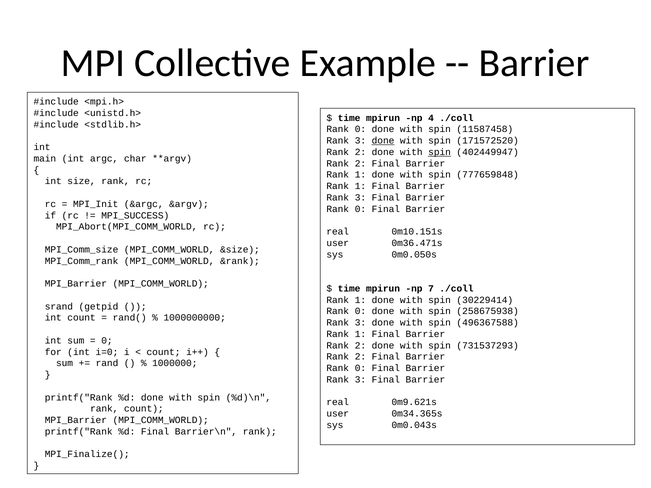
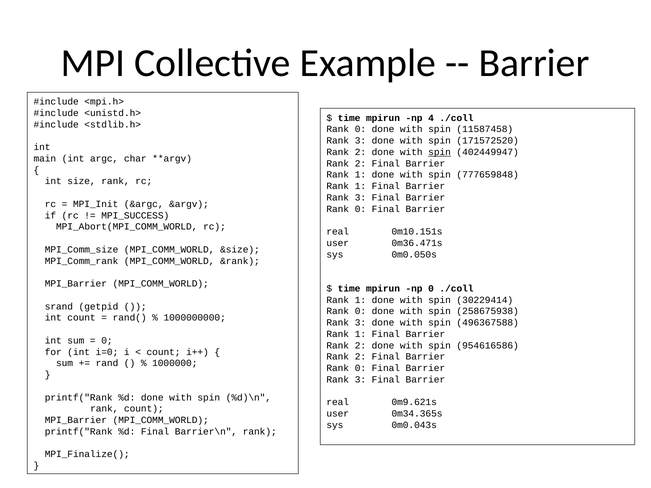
done underline: present -> none (383, 141)
np 7: 7 -> 0 (431, 289)
731537293: 731537293 -> 954616586 (488, 346)
